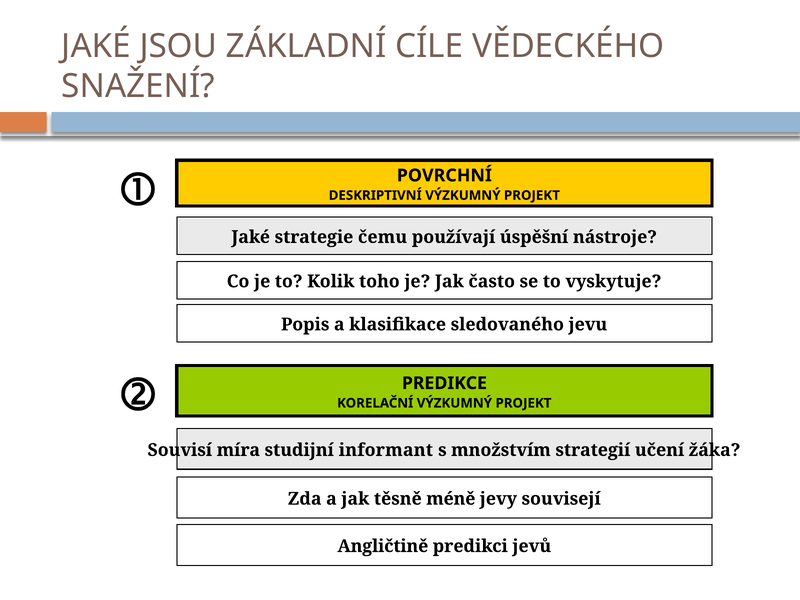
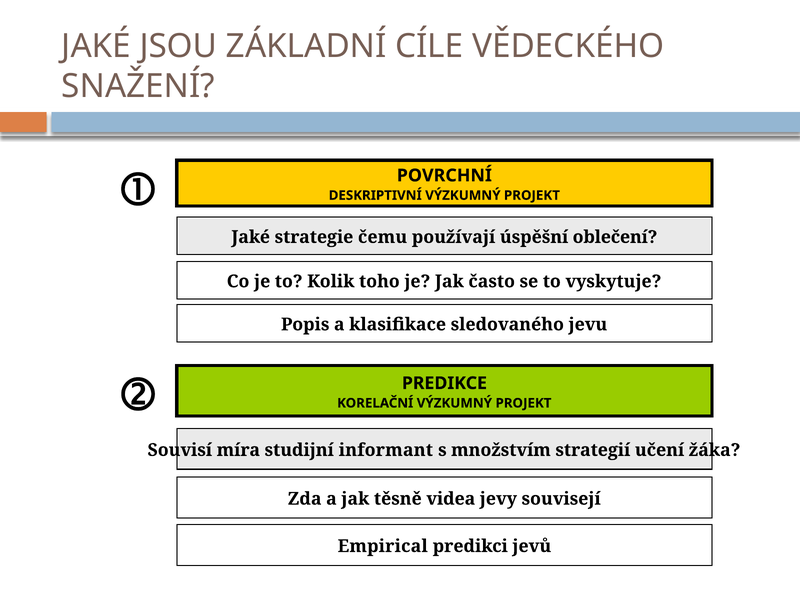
nástroje: nástroje -> oblečení (615, 237)
méně: méně -> videa (451, 499)
Angličtině: Angličtině -> Empirical (383, 546)
